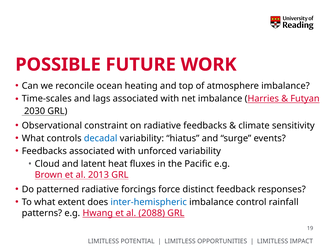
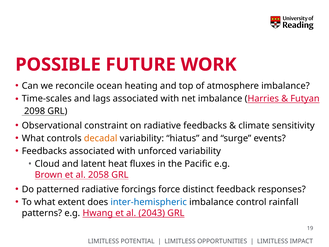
2030: 2030 -> 2098 (35, 111)
decadal colour: blue -> orange (101, 138)
2013: 2013 -> 2058 (98, 175)
2088: 2088 -> 2043 (152, 213)
